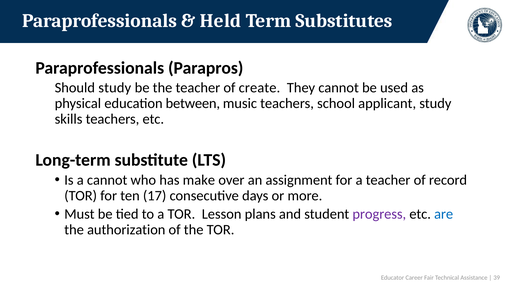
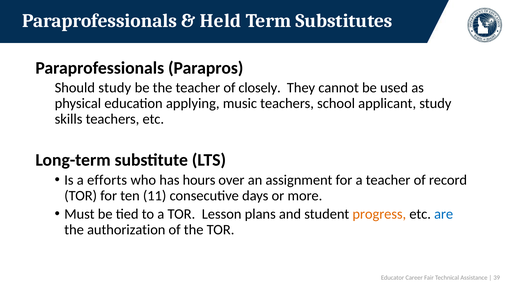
create: create -> closely (260, 88)
between: between -> applying (193, 103)
a cannot: cannot -> efforts (107, 180)
make: make -> hours (199, 180)
17: 17 -> 11 (155, 195)
progress colour: purple -> orange (379, 214)
